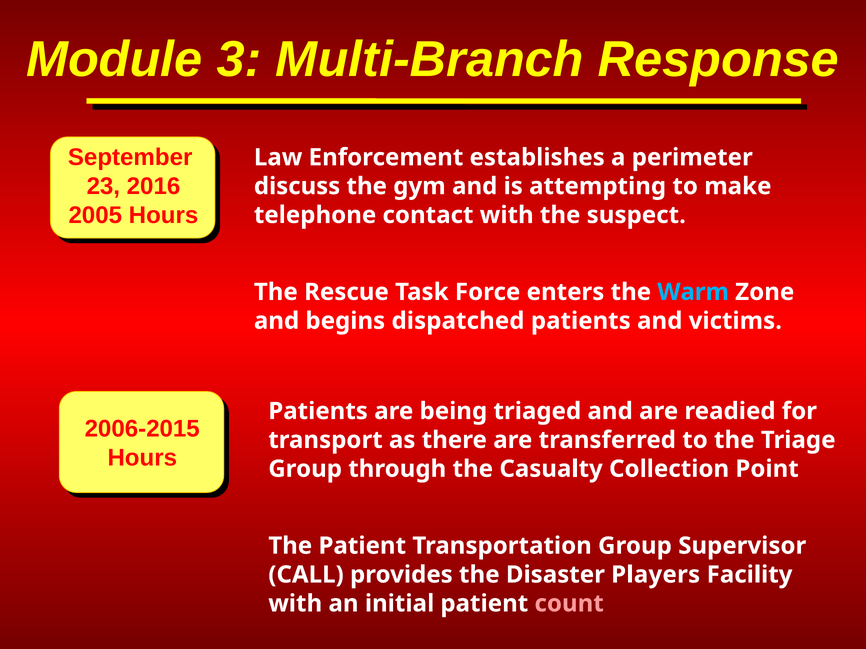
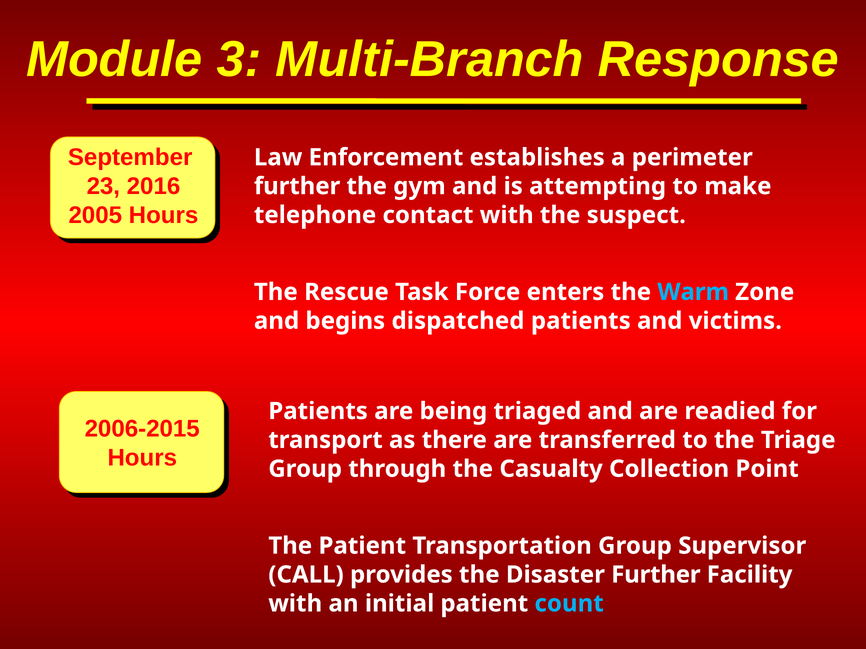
discuss: discuss -> further (297, 186)
Disaster Players: Players -> Further (656, 575)
count colour: pink -> light blue (569, 604)
